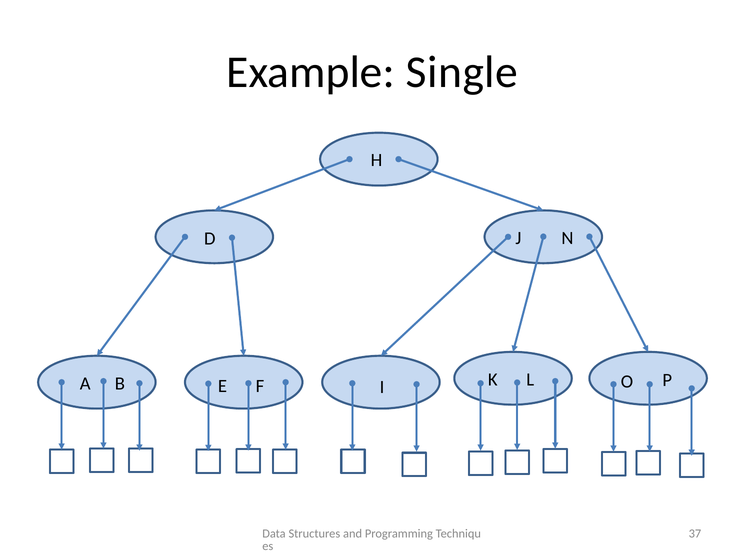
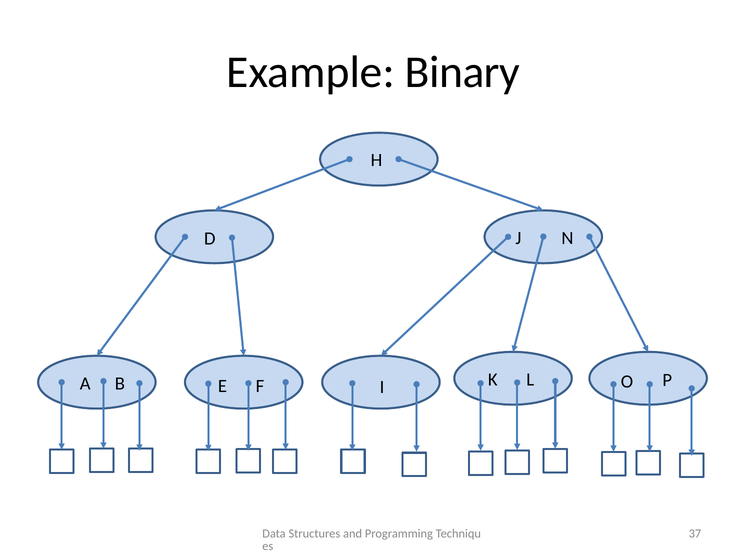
Single: Single -> Binary (462, 72)
